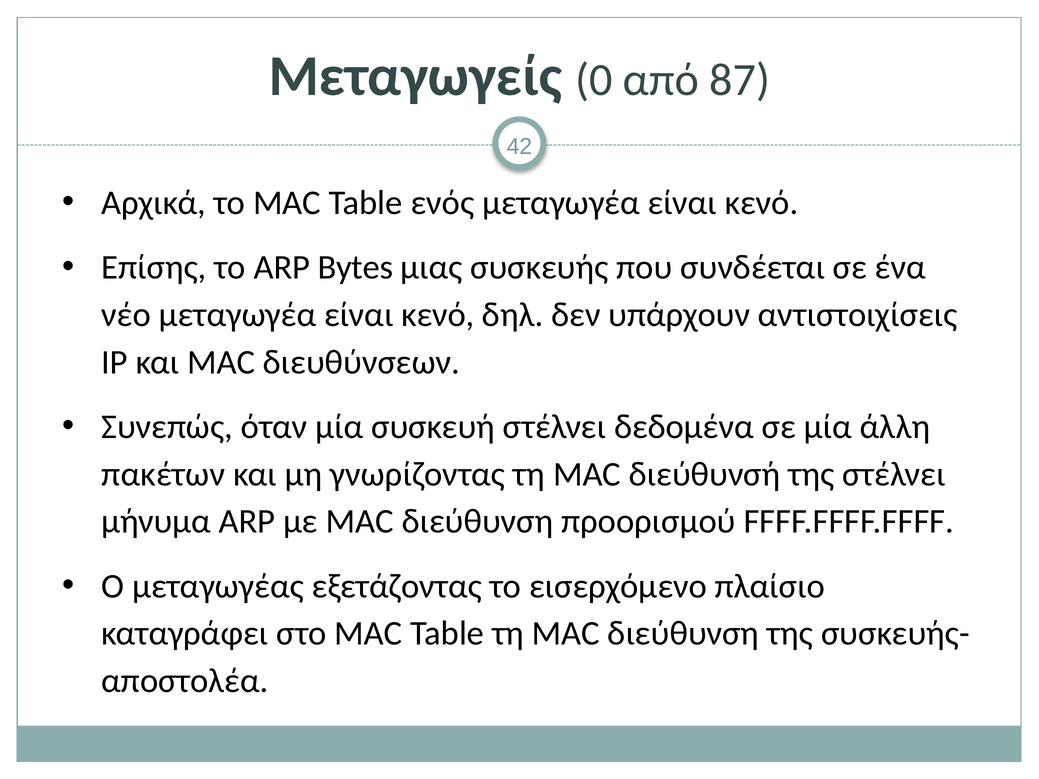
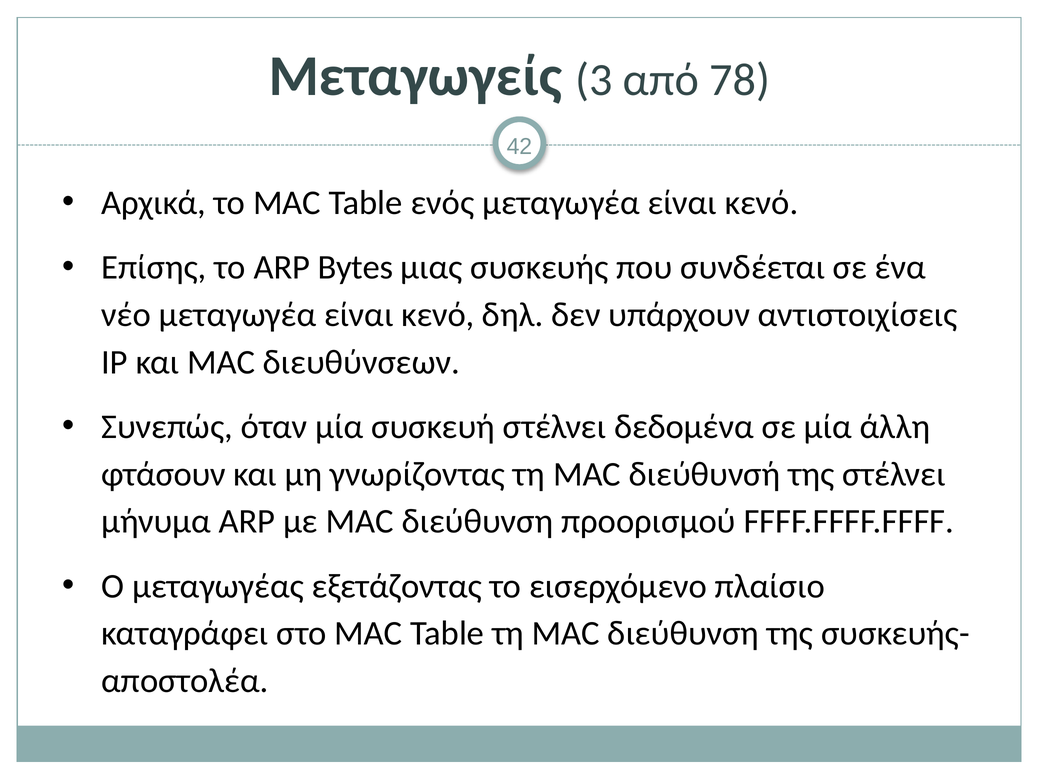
0: 0 -> 3 (594, 80)
87: 87 -> 78 (740, 80)
πακέτων: πακέτων -> φτάσουν (163, 474)
